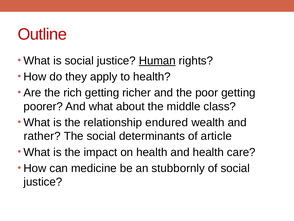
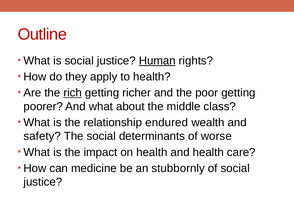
rich underline: none -> present (73, 93)
rather: rather -> safety (42, 136)
article: article -> worse (216, 136)
